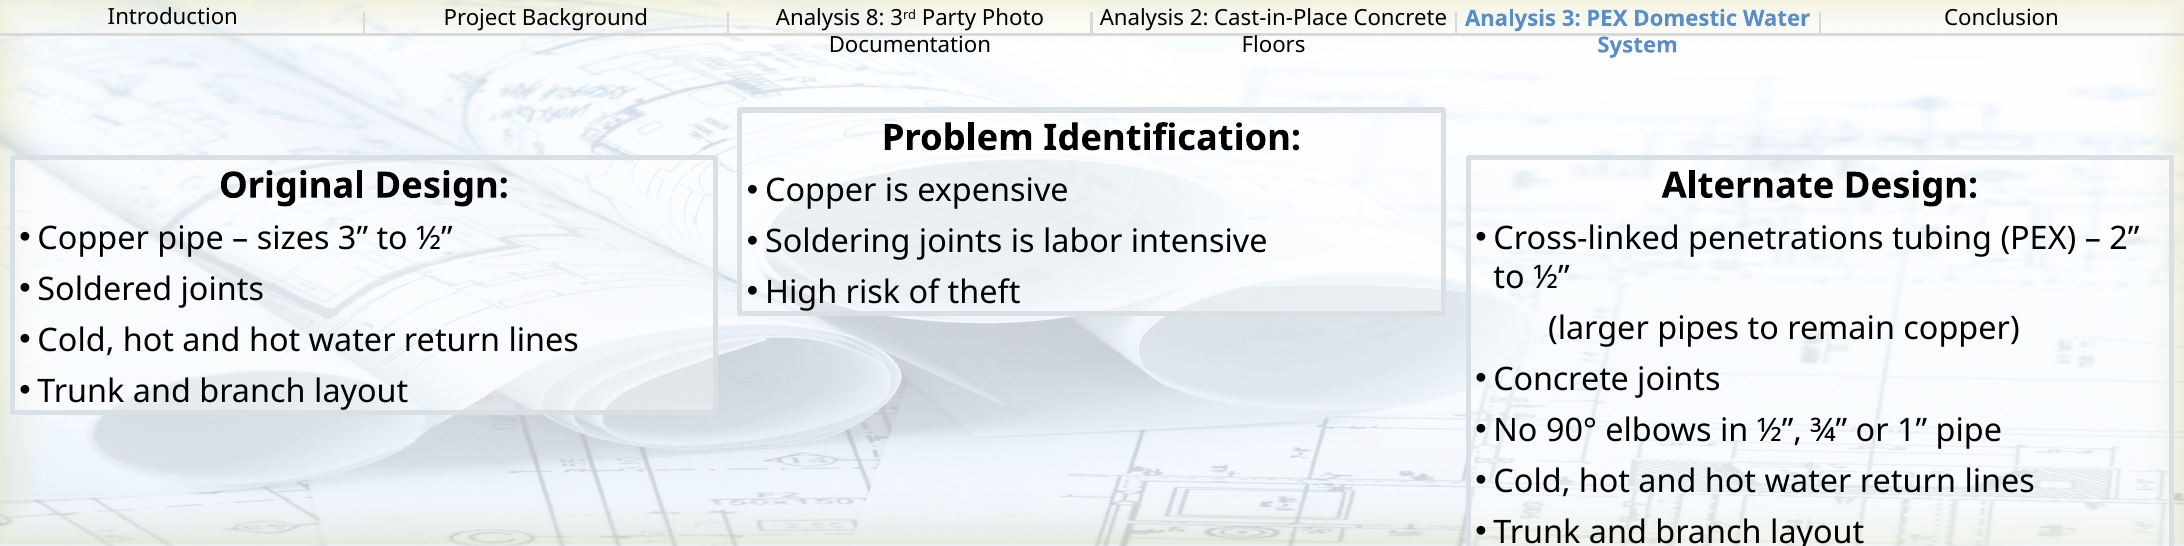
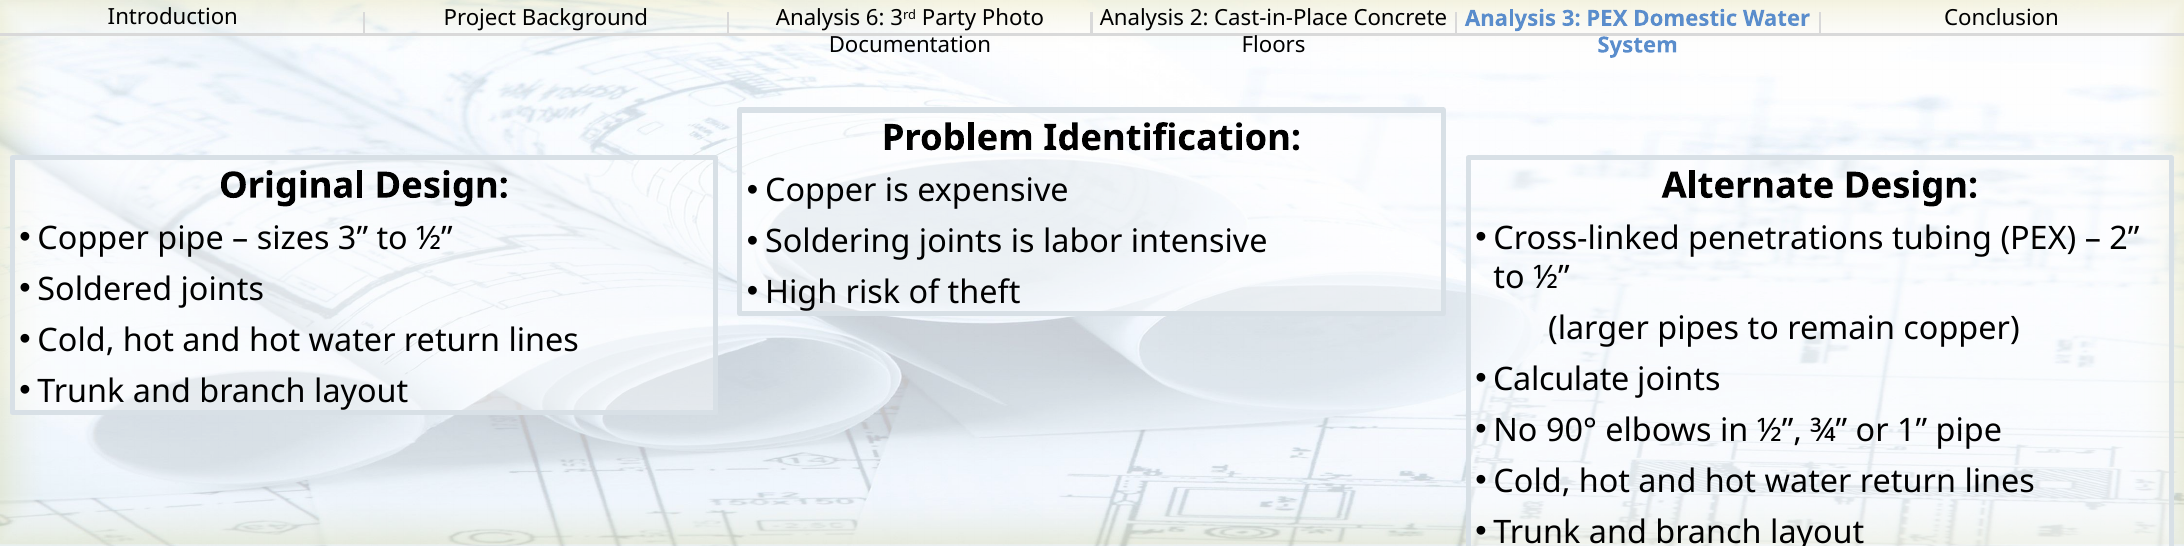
8: 8 -> 6 (875, 18)
Concrete: Concrete -> Calculate (1561, 380)
